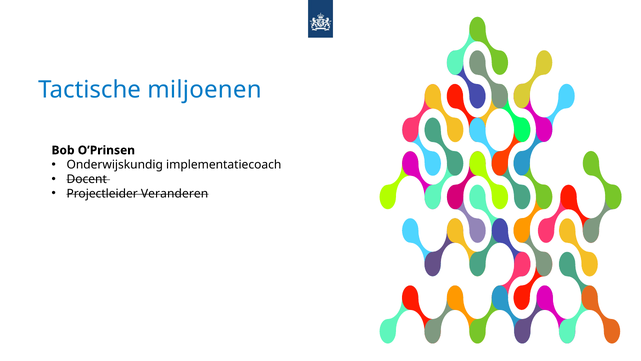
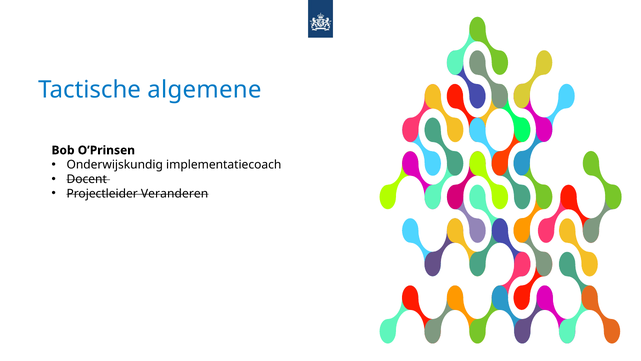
miljoenen: miljoenen -> algemene (204, 90)
